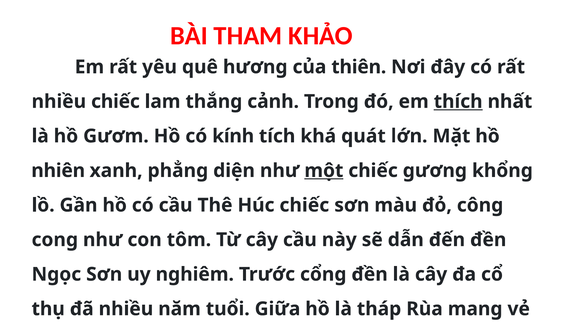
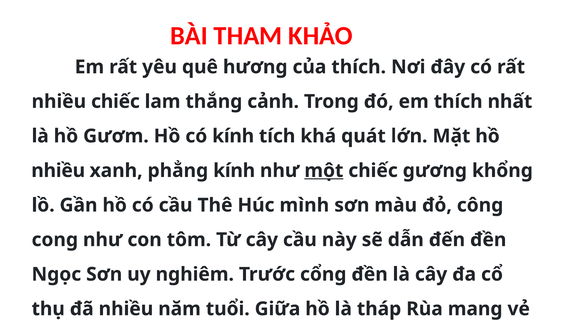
của thiên: thiên -> thích (359, 67)
thích underline: present -> none (458, 101)
nhiên: nhiên -> nhiều (58, 170)
phẳng diện: diện -> kính (234, 170)
Húc chiếc: chiếc -> mình (304, 205)
